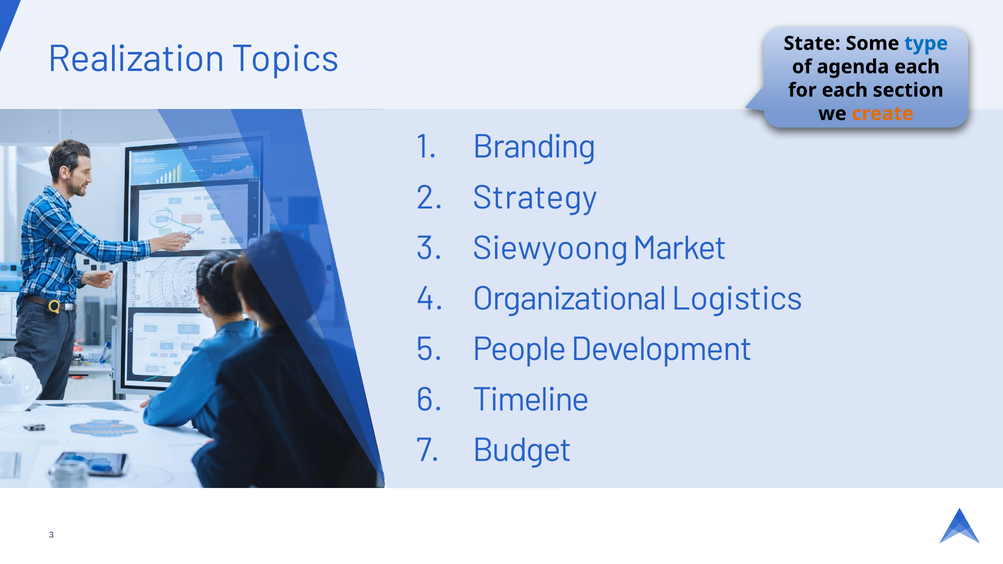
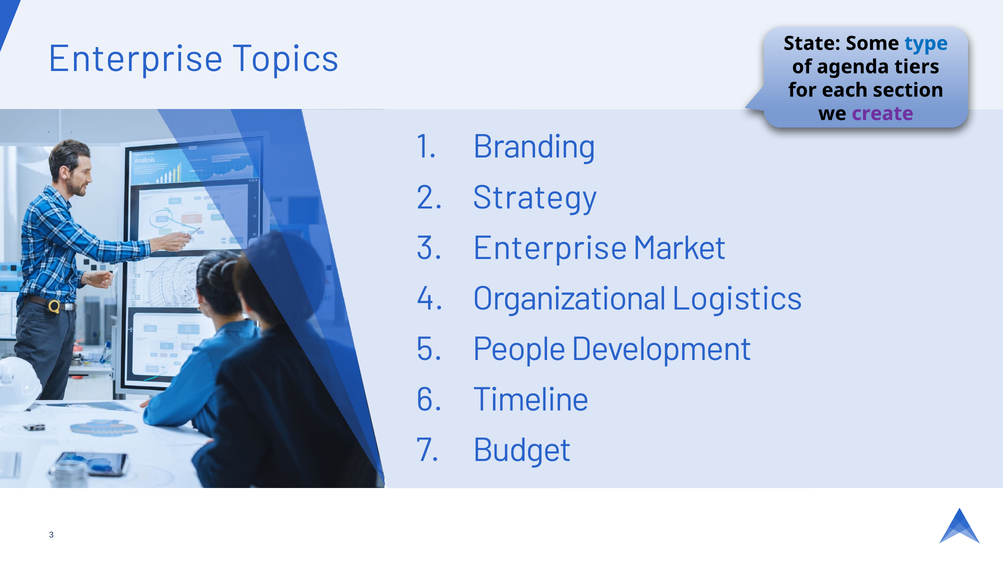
Realization: Realization -> Enterprise (136, 59)
agenda each: each -> tiers (917, 67)
create colour: orange -> purple (883, 114)
Siewyoong: Siewyoong -> Enterprise (550, 248)
